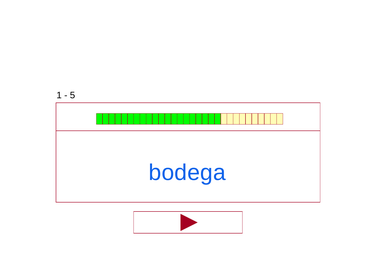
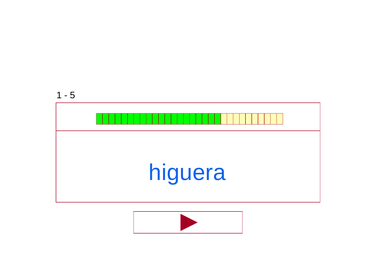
bodega: bodega -> higuera (187, 173)
